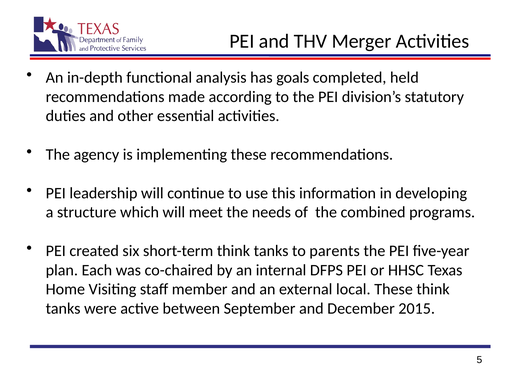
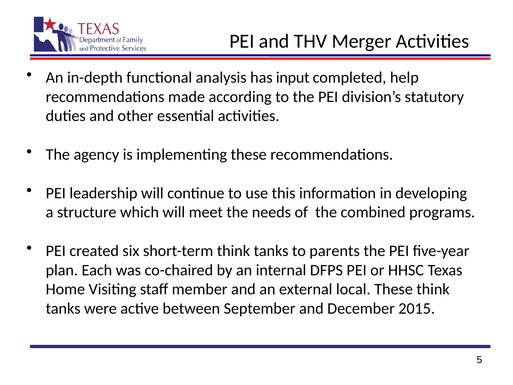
goals: goals -> input (293, 77)
held: held -> help (404, 77)
